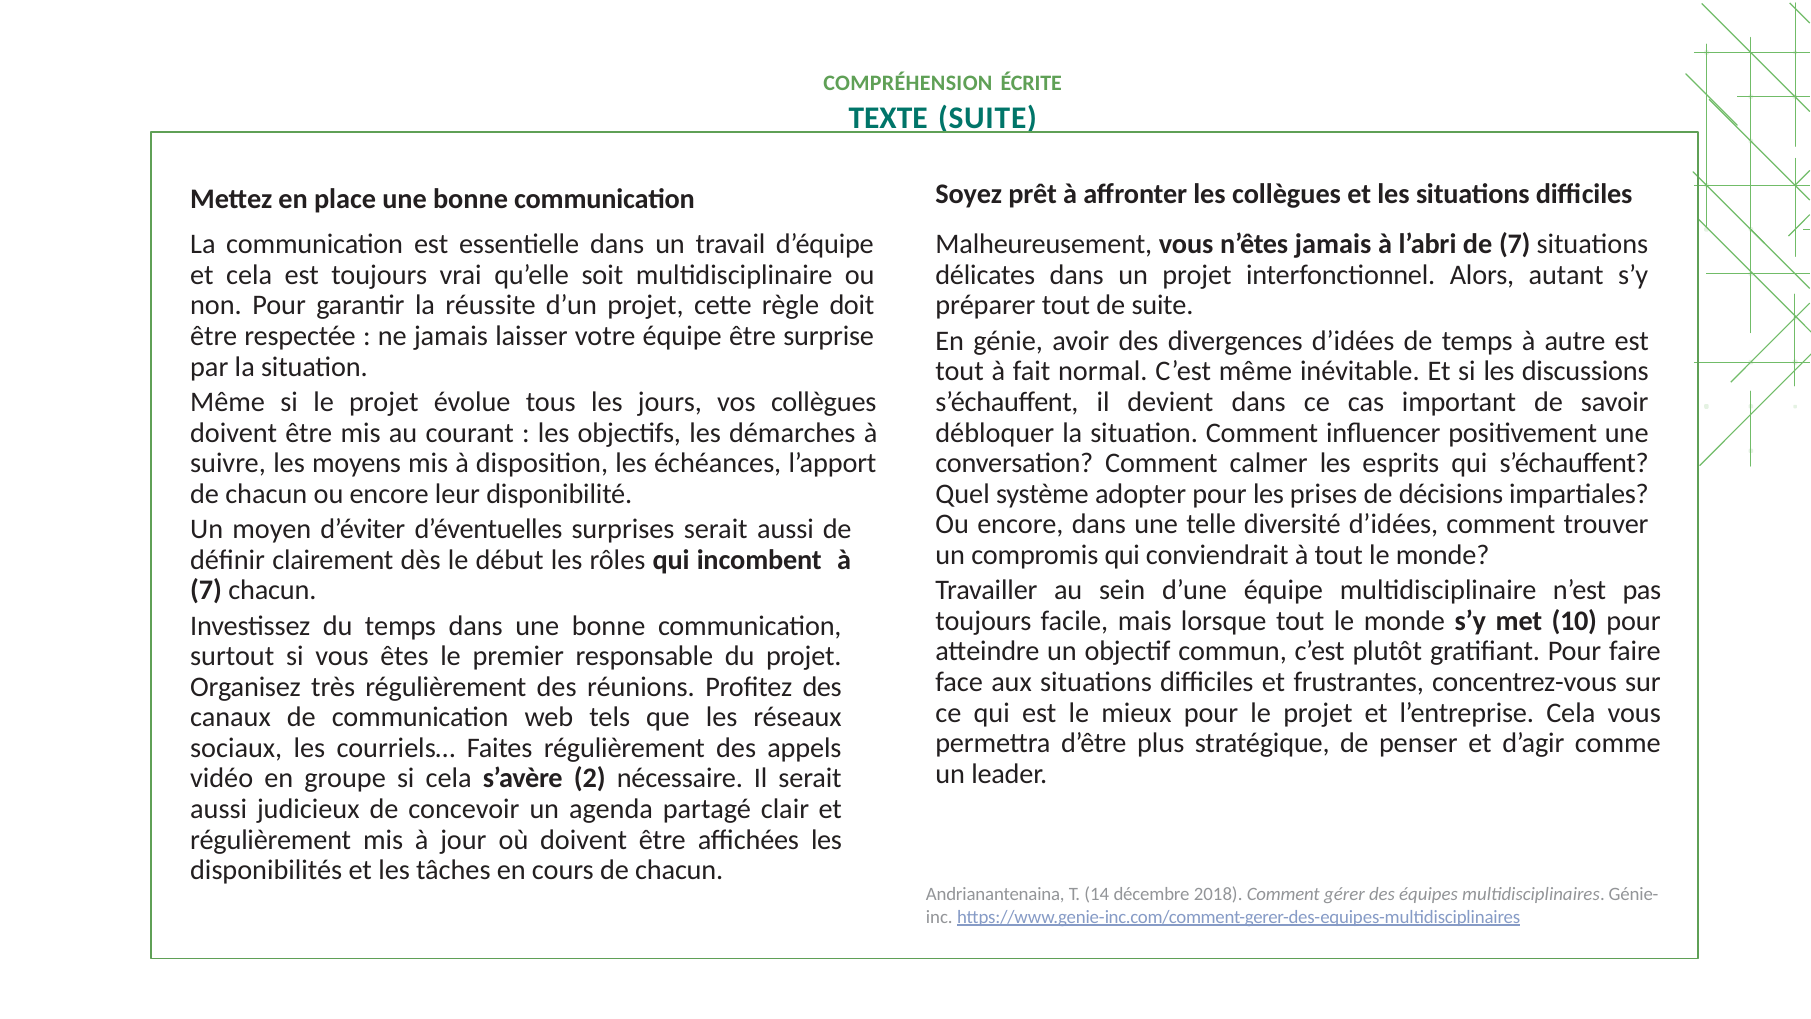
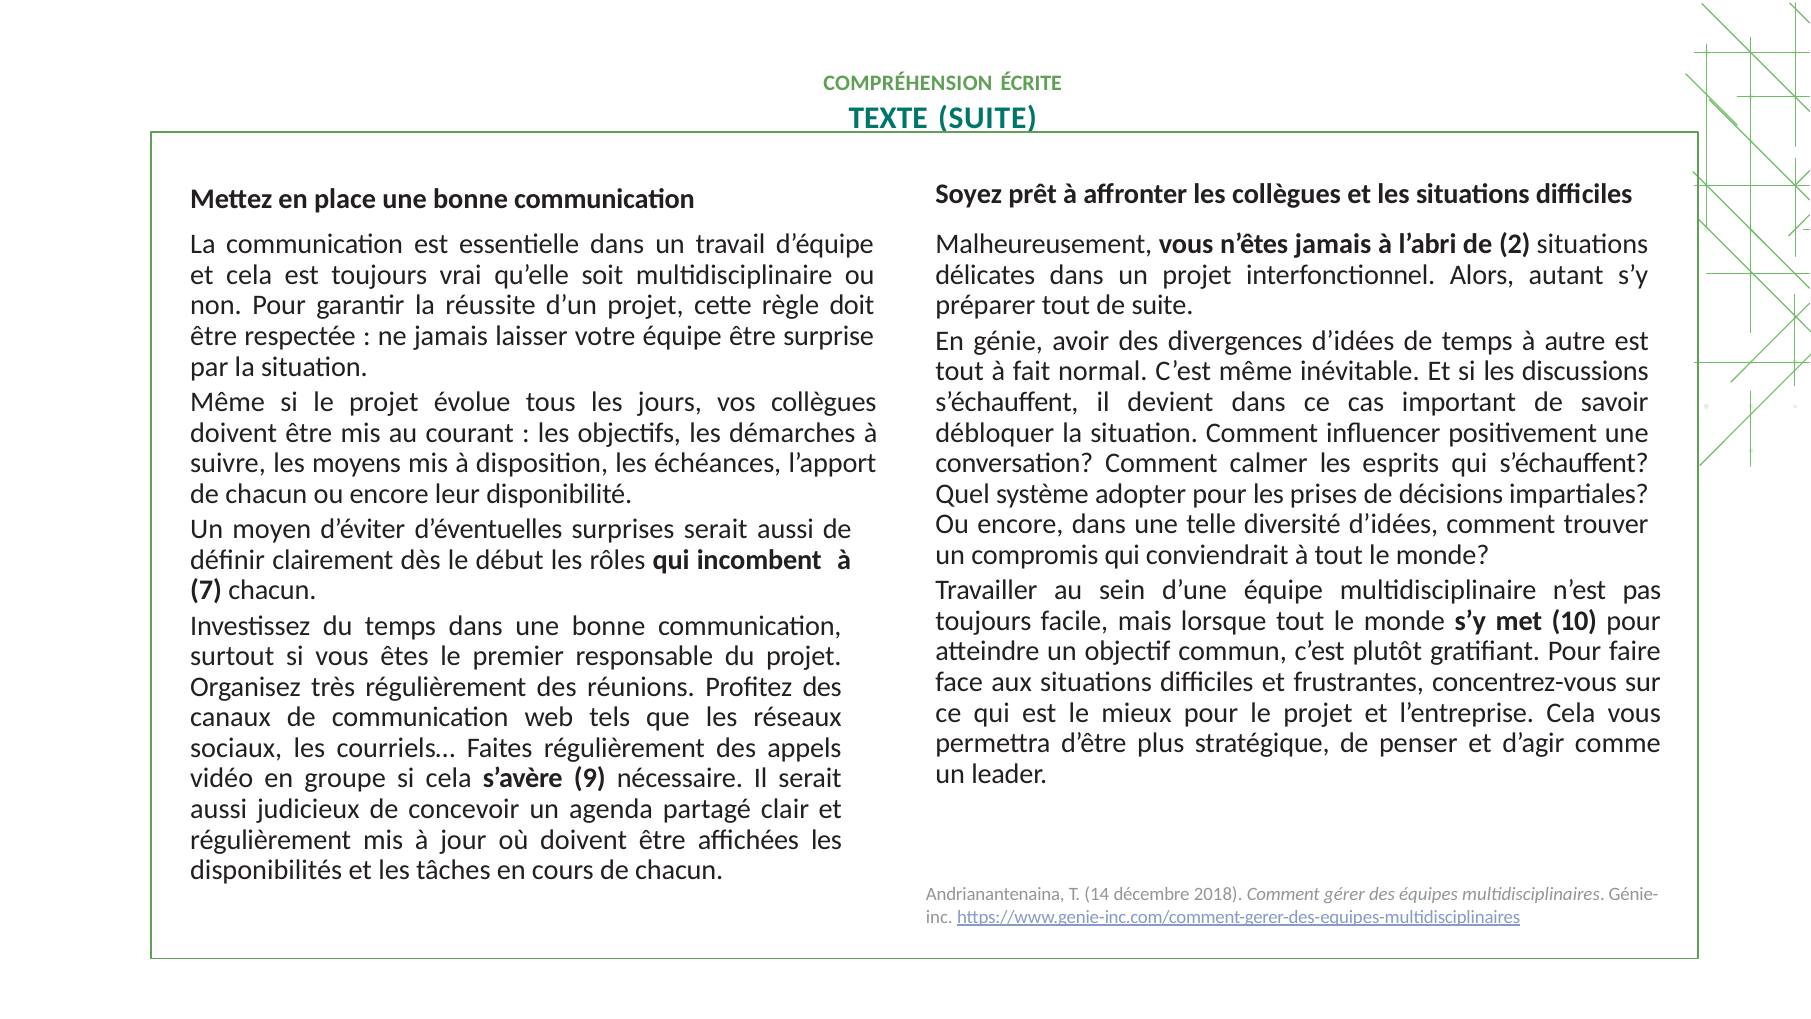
de 7: 7 -> 2 (1515, 244)
2: 2 -> 9 (590, 778)
